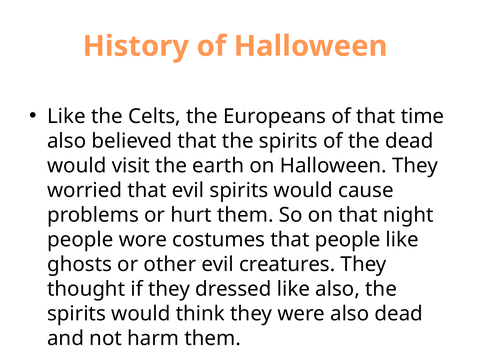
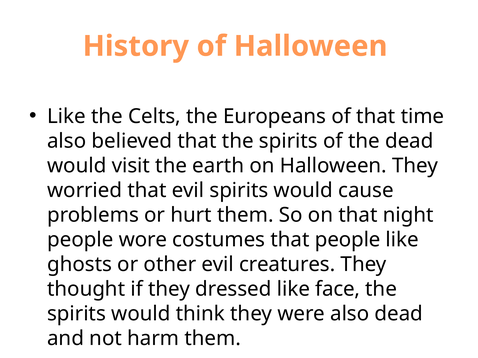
like also: also -> face (338, 289)
